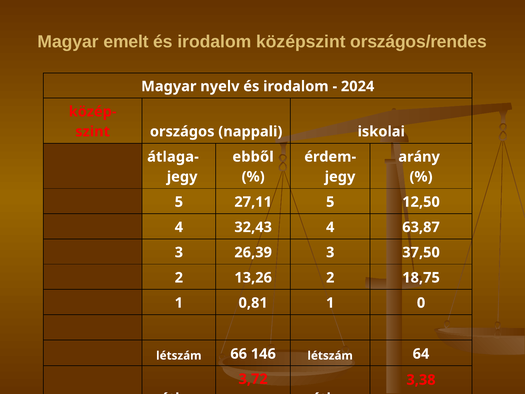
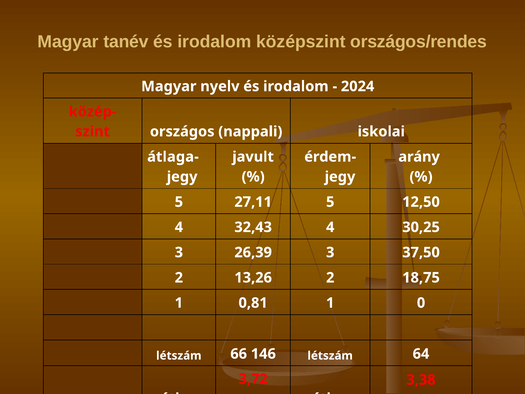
emelt: emelt -> tanév (126, 42)
ebből: ebből -> javult (253, 157)
63,87: 63,87 -> 30,25 (421, 227)
